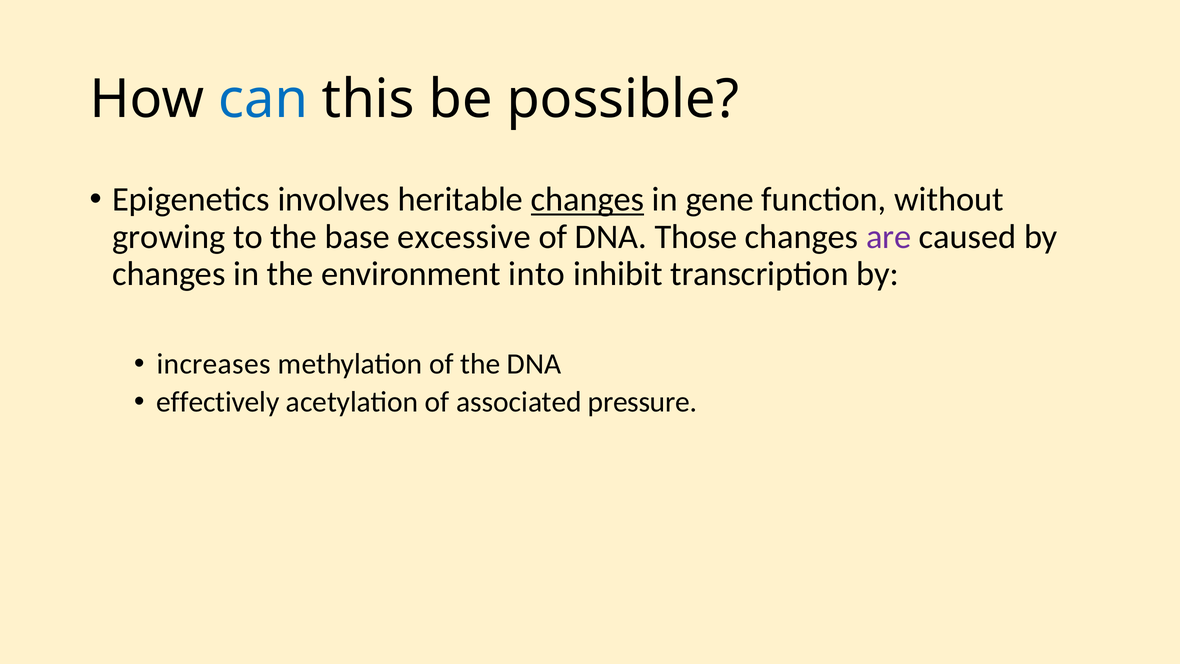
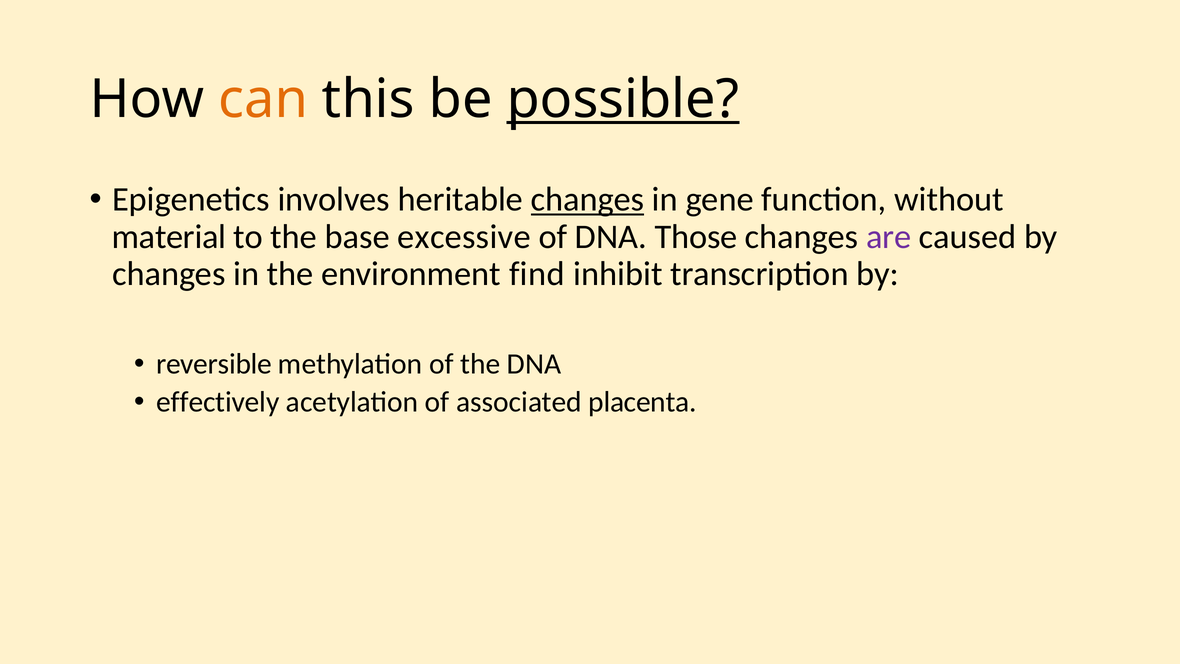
can colour: blue -> orange (263, 99)
possible underline: none -> present (623, 99)
growing: growing -> material (169, 237)
into: into -> find (537, 274)
increases: increases -> reversible (214, 364)
pressure: pressure -> placenta (642, 402)
